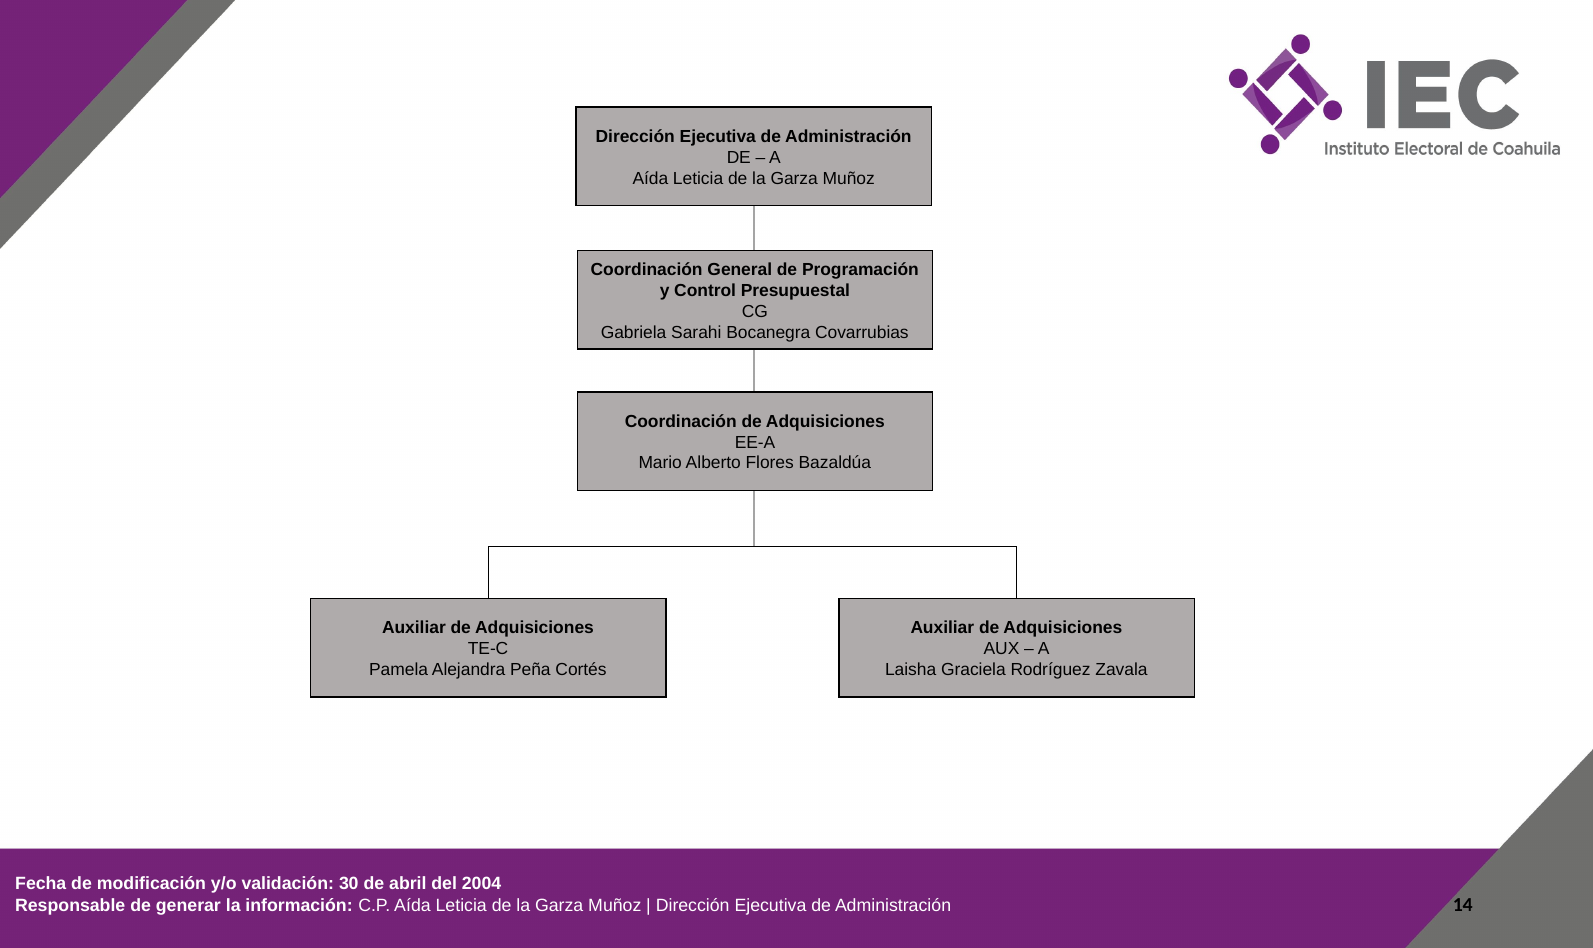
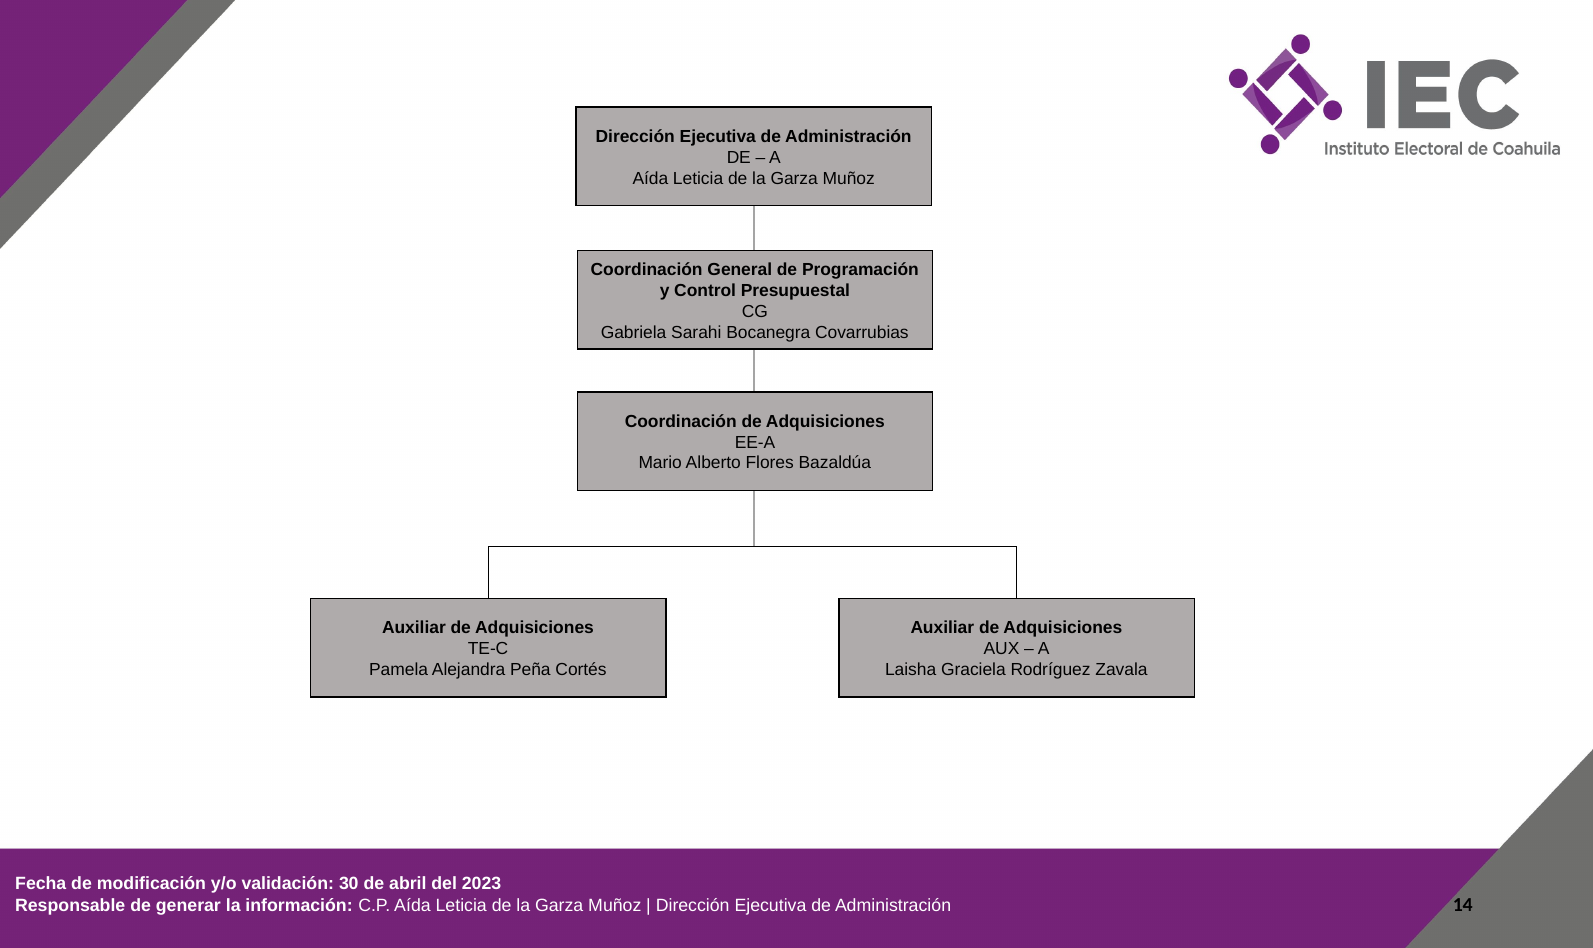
2004: 2004 -> 2023 (482, 884)
